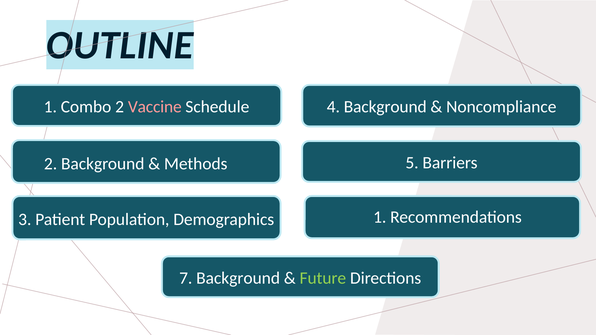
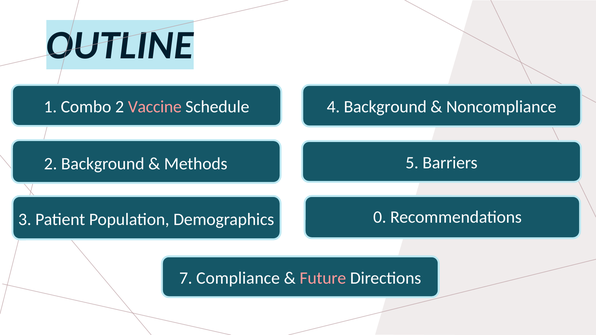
Demographics 1: 1 -> 0 (380, 217)
7 Background: Background -> Compliance (238, 278)
Future colour: light green -> pink (323, 278)
